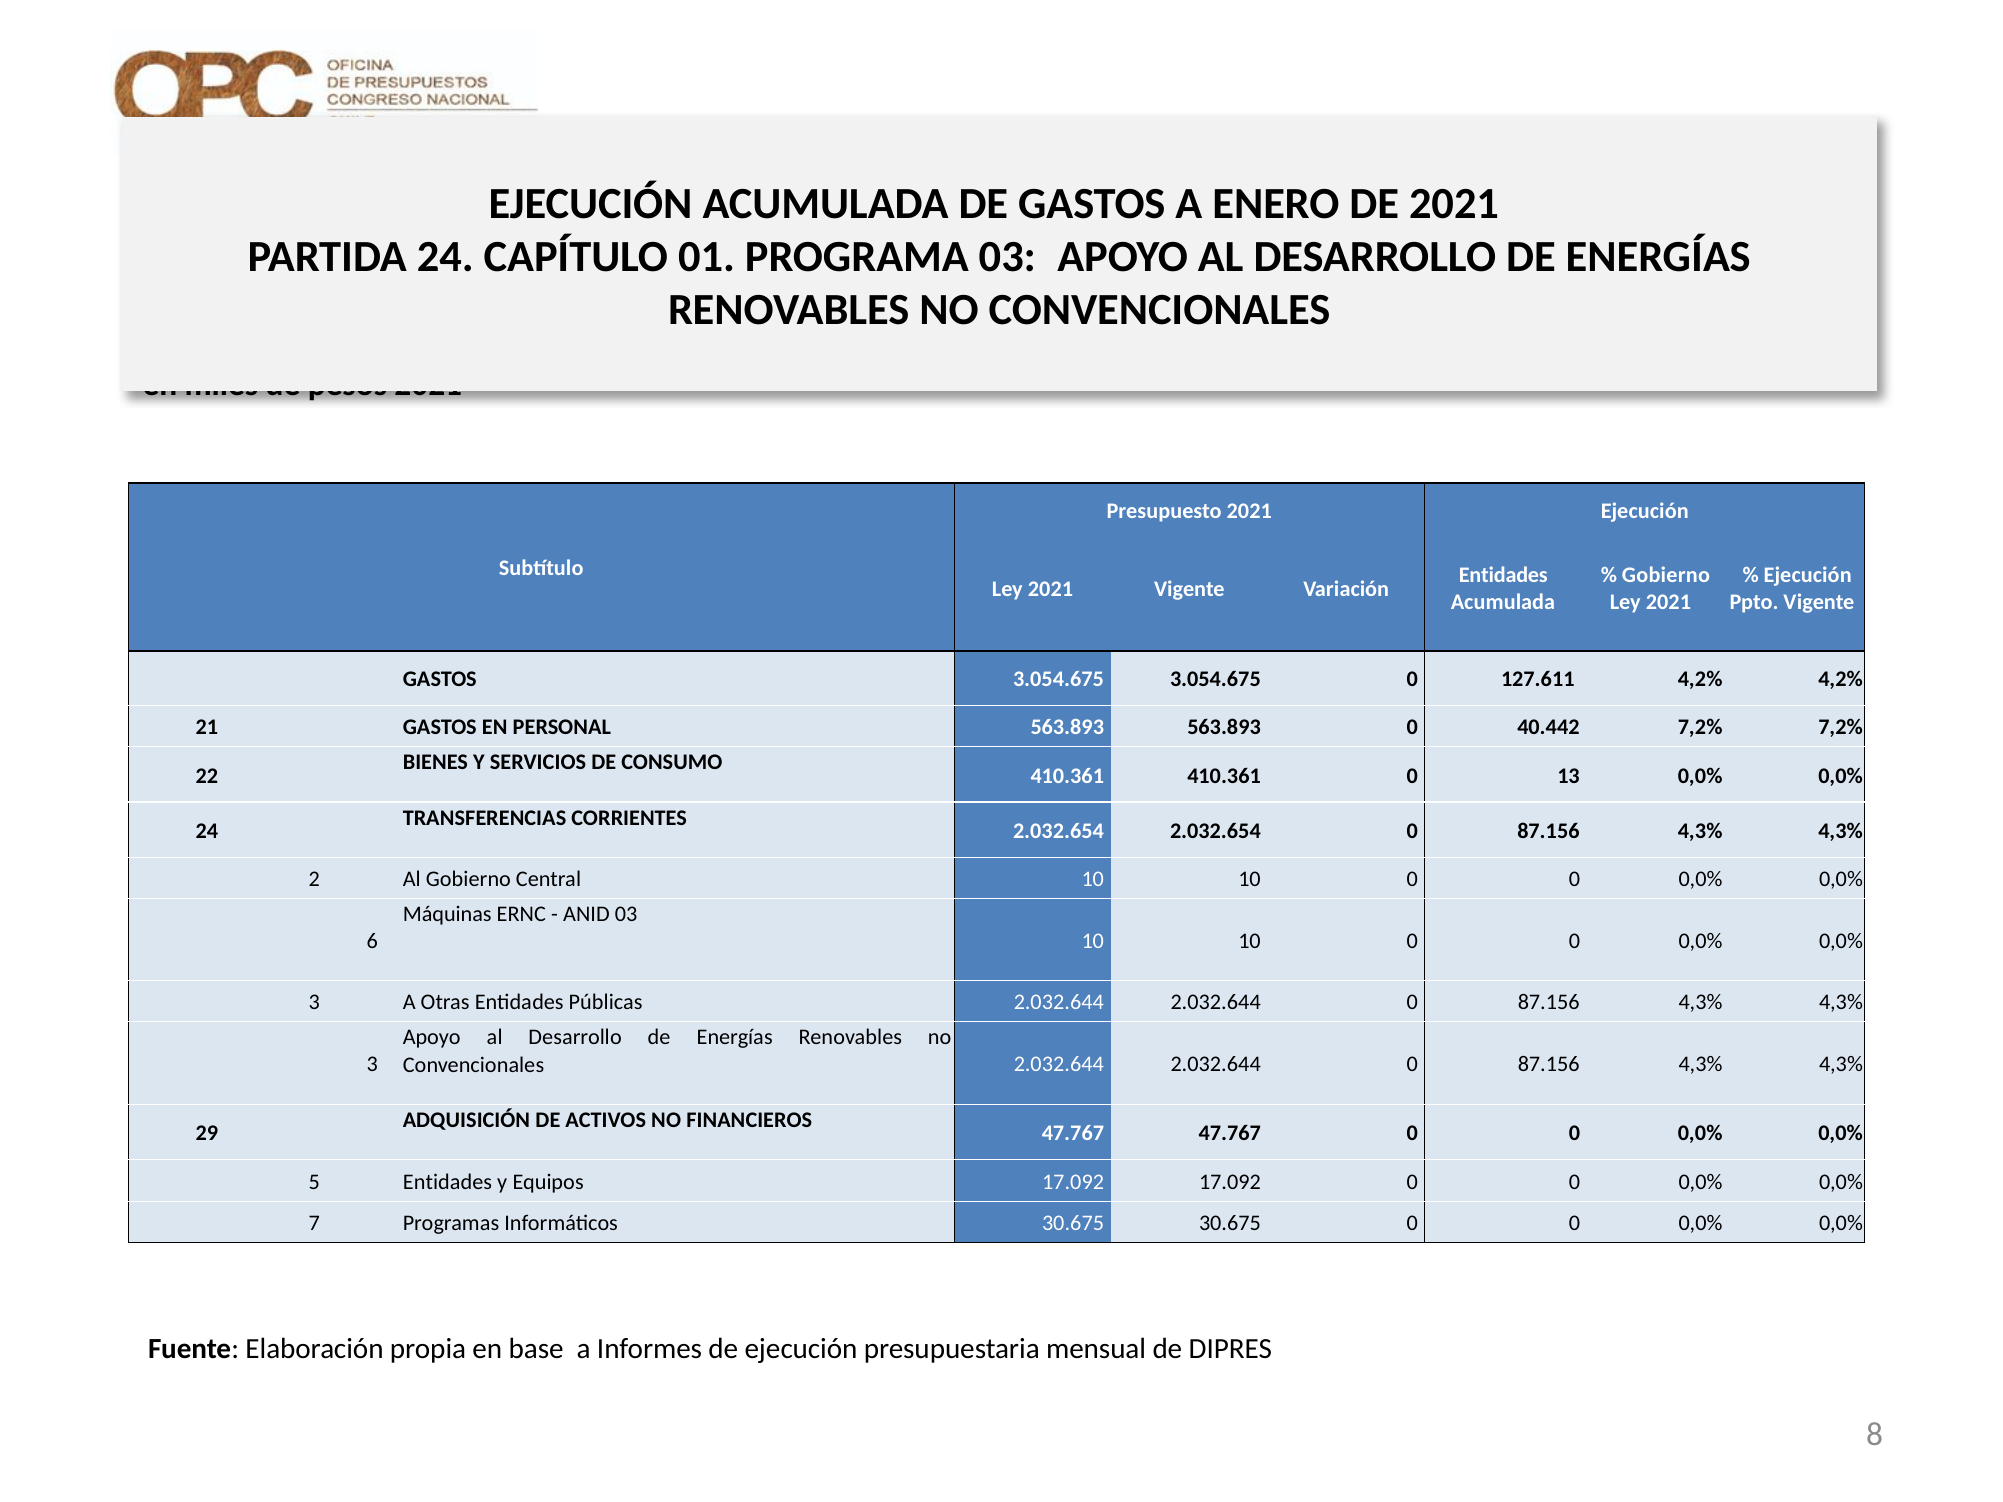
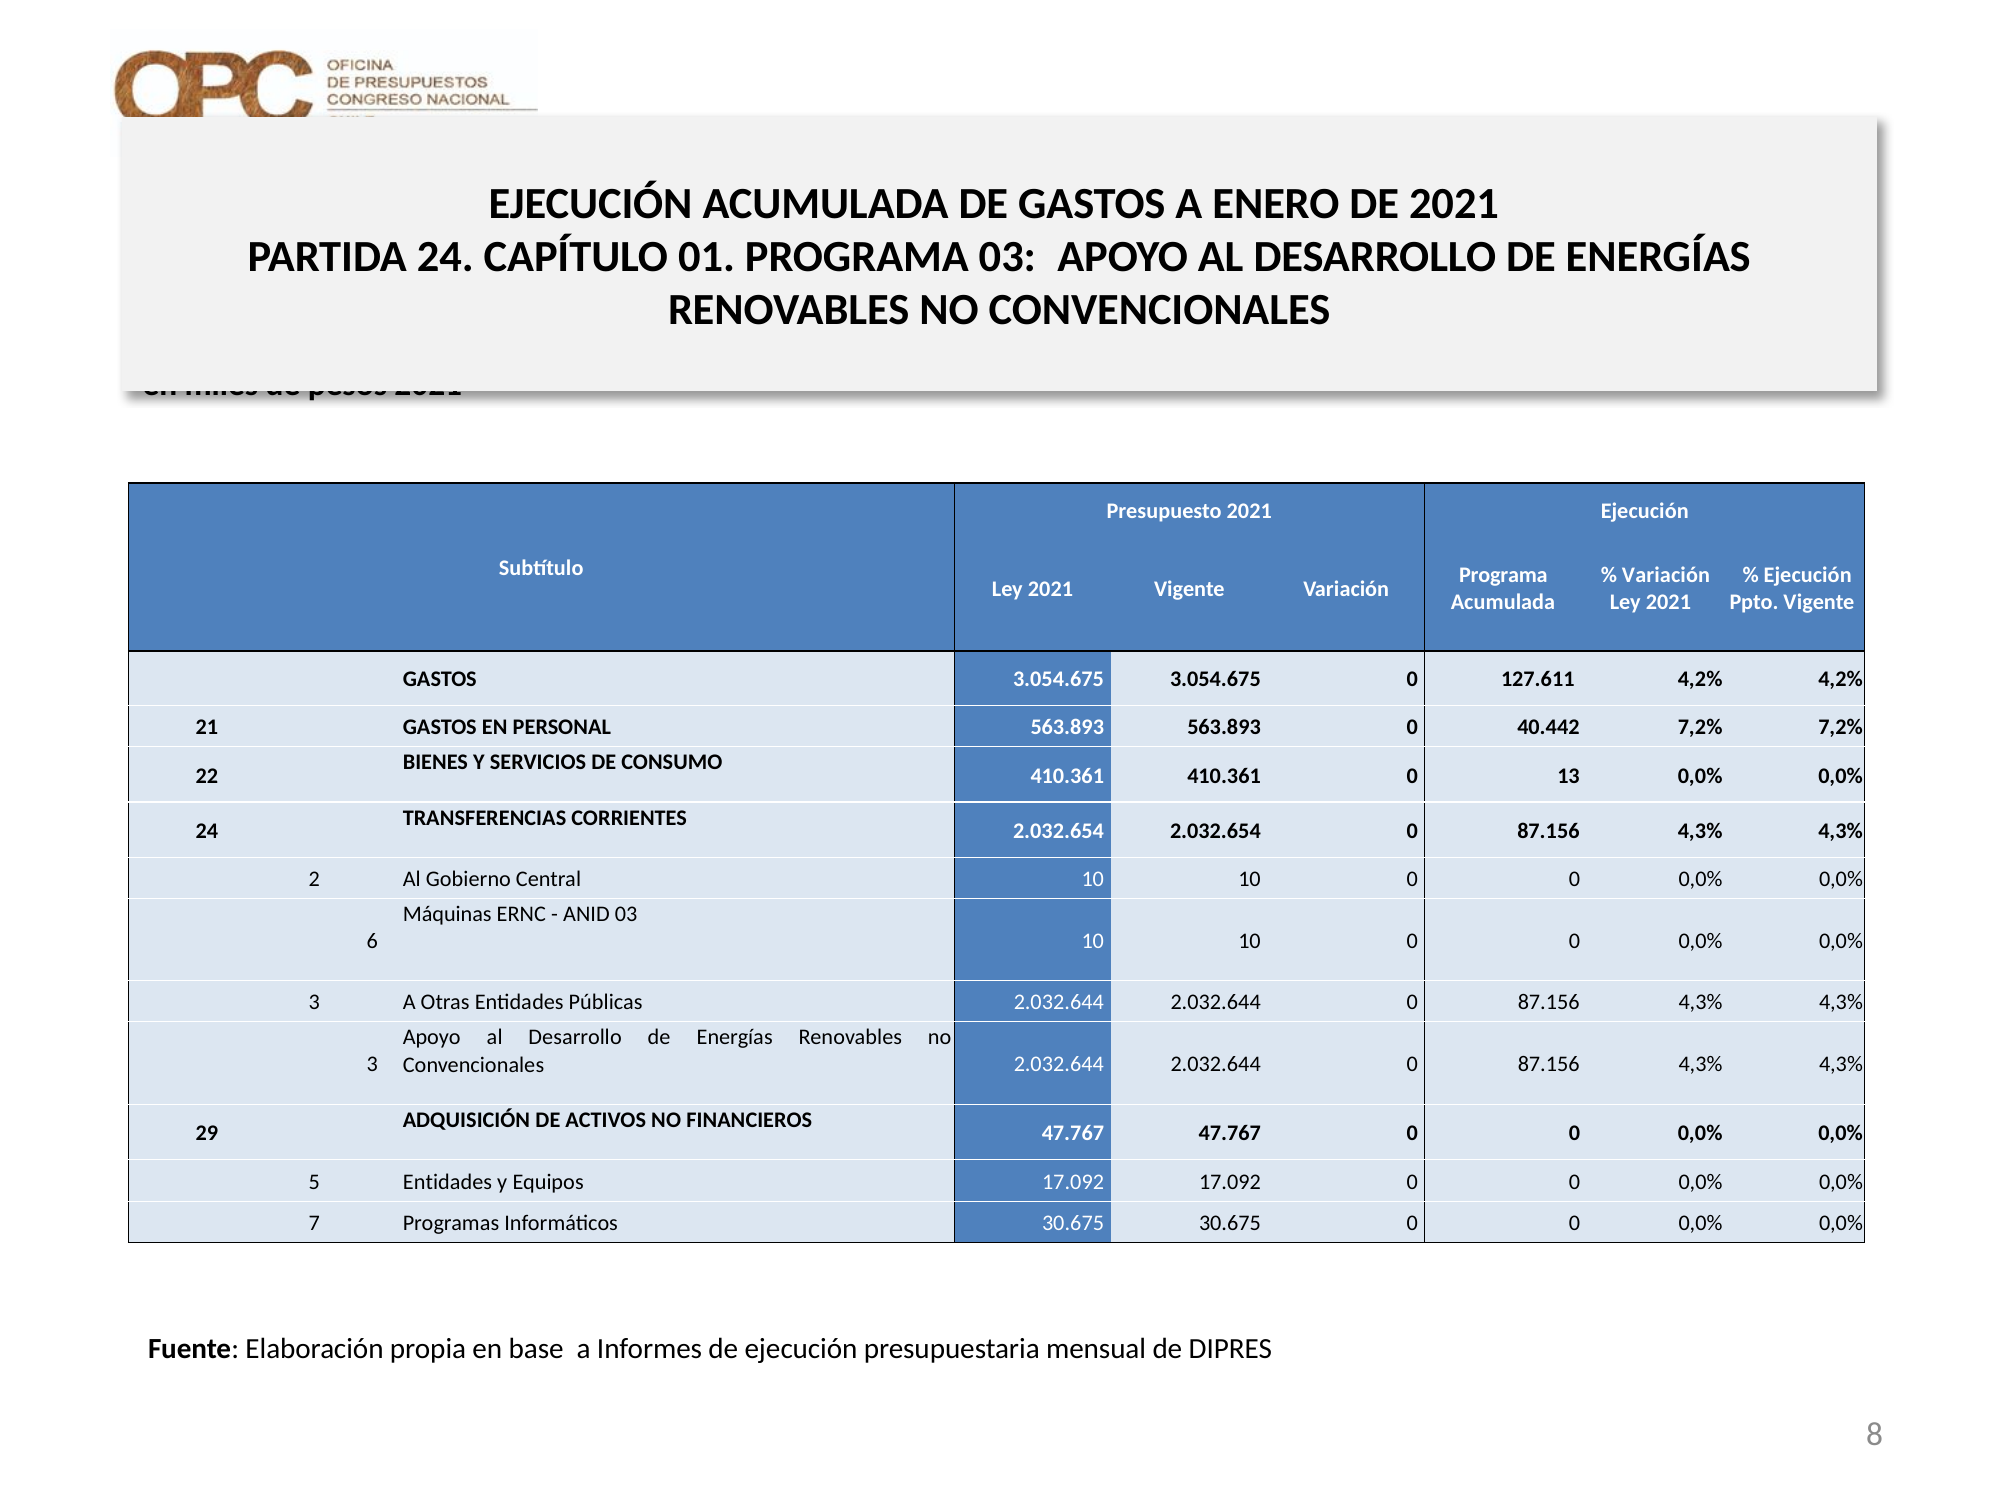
Entidades: Entidades -> Programa (1503, 575)
Gobierno: Gobierno -> Variación (1666, 575)
